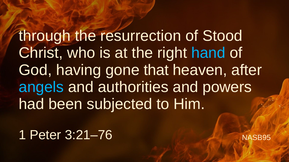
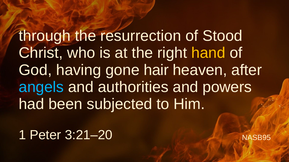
hand colour: light blue -> yellow (208, 53)
that: that -> hair (156, 70)
3:21–76: 3:21–76 -> 3:21–20 (89, 135)
